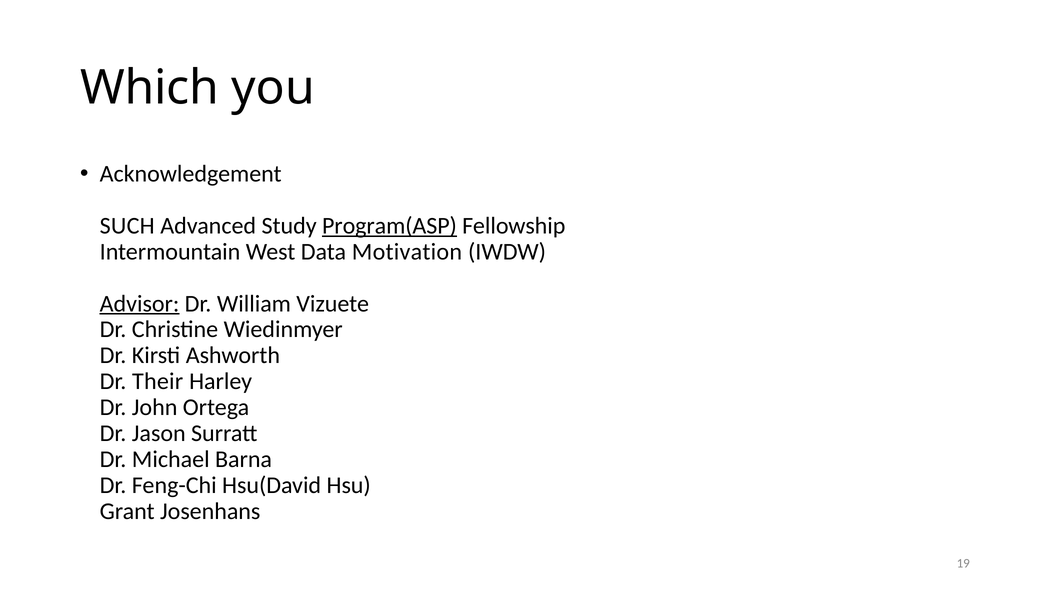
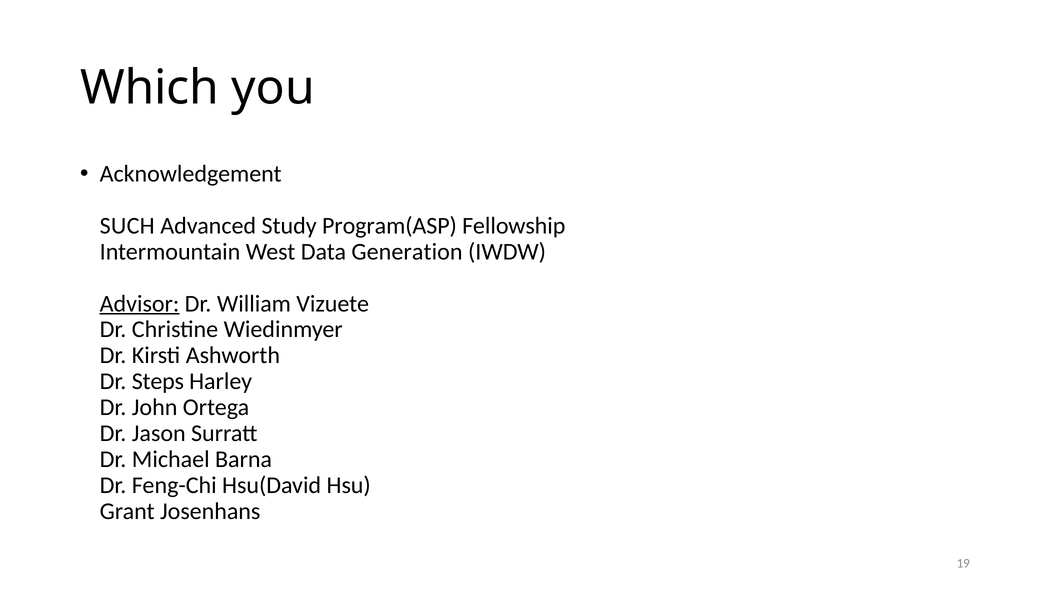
Program(ASP underline: present -> none (389, 226)
Motivation: Motivation -> Generation (407, 252)
Their: Their -> Steps (158, 382)
